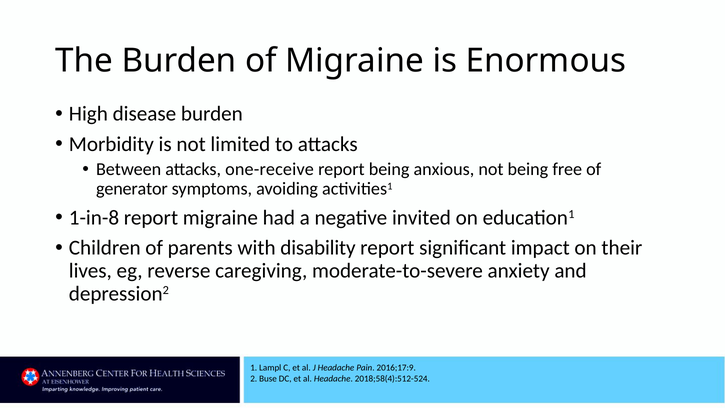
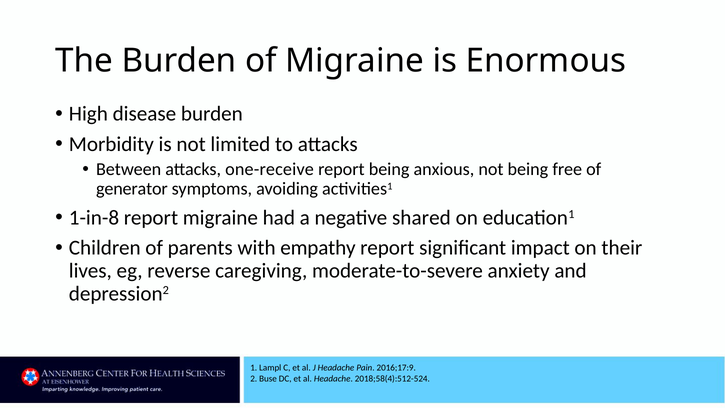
invited: invited -> shared (421, 218)
disability: disability -> empathy (318, 248)
